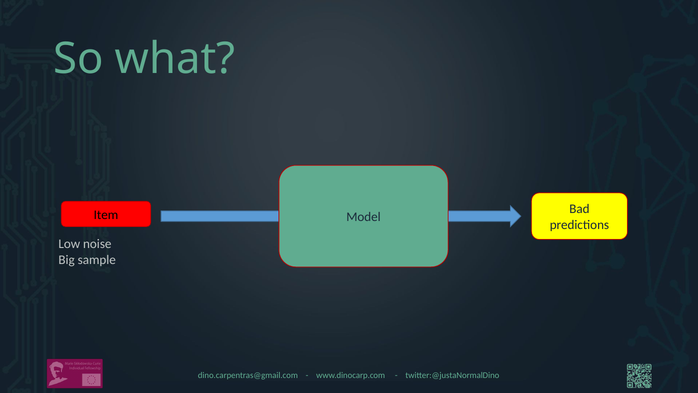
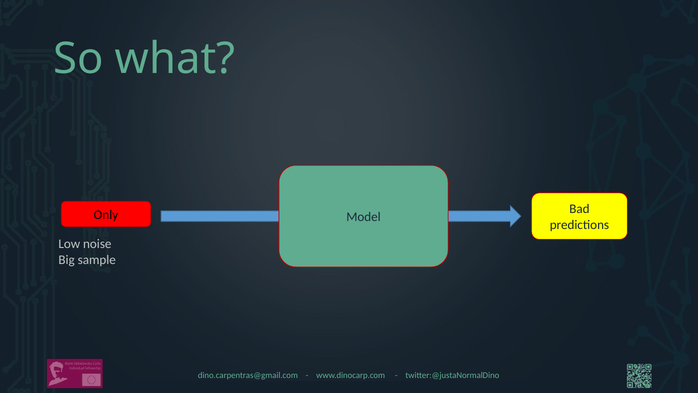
Item: Item -> Only (106, 215)
